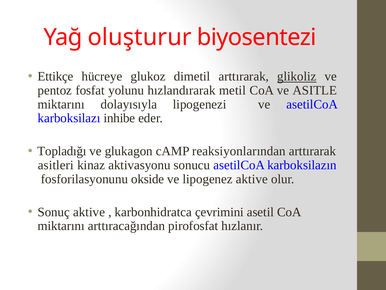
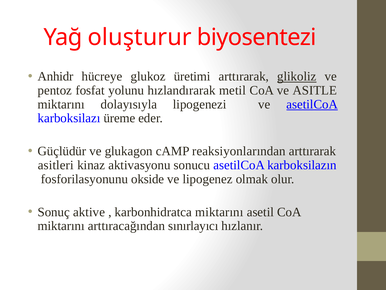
Ettikçe: Ettikçe -> Anhidr (56, 76)
dimetil: dimetil -> üretimi (192, 76)
asetilCoA underline: none -> present (312, 104)
inhibe: inhibe -> üreme (119, 118)
Topladığı: Topladığı -> Güçlüdür (62, 151)
lipogenez aktive: aktive -> olmak (252, 179)
karbonhidratca çevrimini: çevrimini -> miktarını (219, 212)
pirofosfat: pirofosfat -> sınırlayıcı (193, 226)
